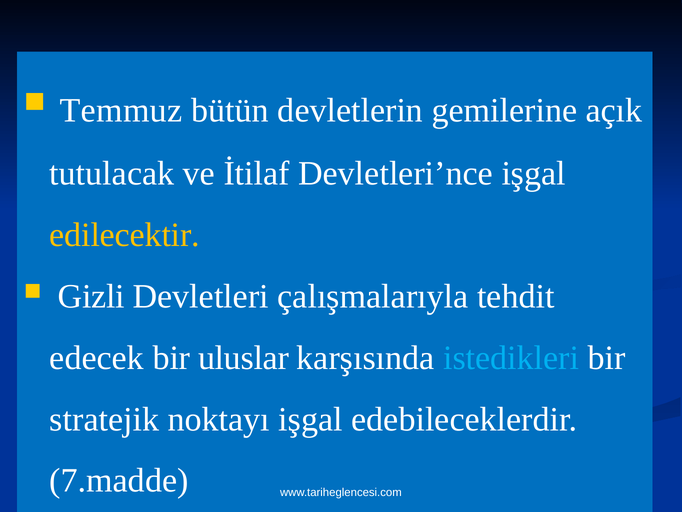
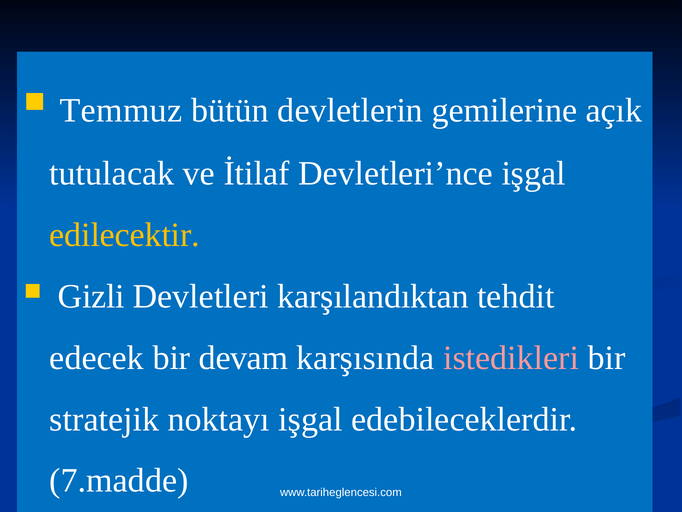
çalışmalarıyla: çalışmalarıyla -> karşılandıktan (373, 296)
uluslar: uluslar -> devam (244, 357)
istedikleri colour: light blue -> pink (511, 357)
